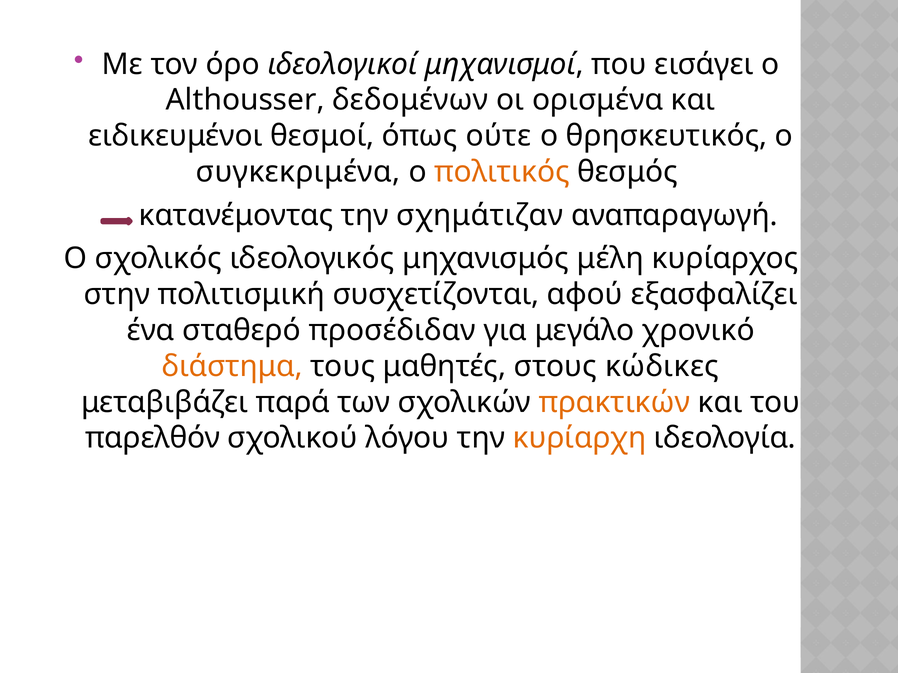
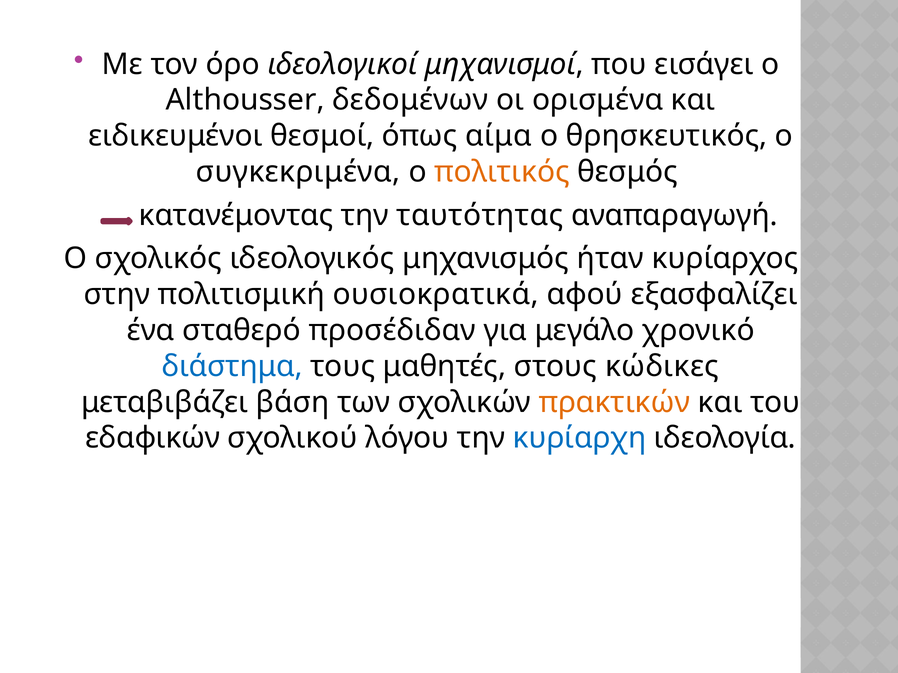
ούτε: ούτε -> αίμα (499, 136)
σχημάτιζαν: σχημάτιζαν -> ταυτότητας (480, 215)
μέλη: μέλη -> ήταν (610, 259)
συσχετίζονται: συσχετίζονται -> ουσιοκρατικά (436, 295)
διάστημα colour: orange -> blue (232, 367)
παρά: παρά -> βάση (293, 402)
παρελθόν: παρελθόν -> εδαφικών (153, 438)
κυρίαρχη colour: orange -> blue (580, 438)
